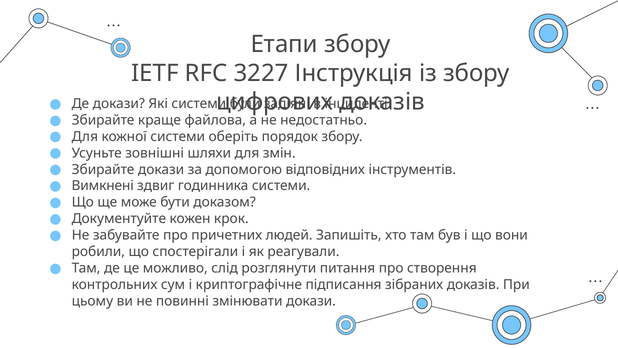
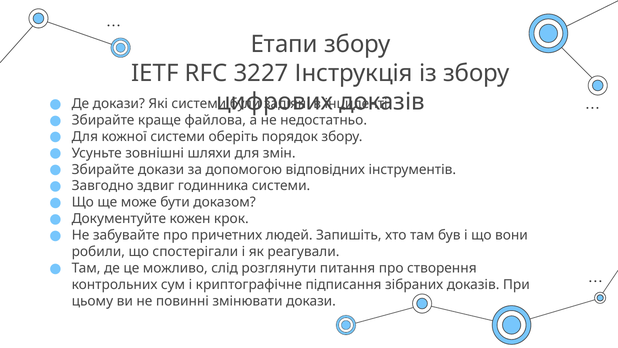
Вимкнені: Вимкнені -> Завгодно (103, 186)
